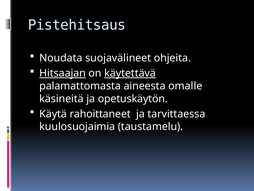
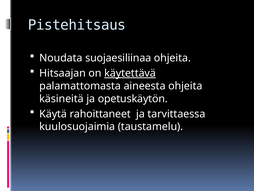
suojavälineet: suojavälineet -> suojaesiliinaa (118, 58)
Hitsaajan underline: present -> none (63, 73)
aineesta omalle: omalle -> ohjeita (185, 86)
